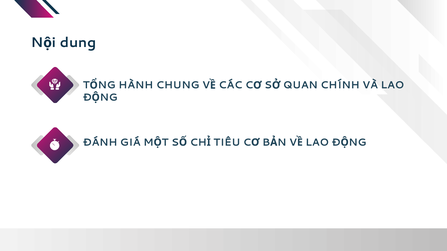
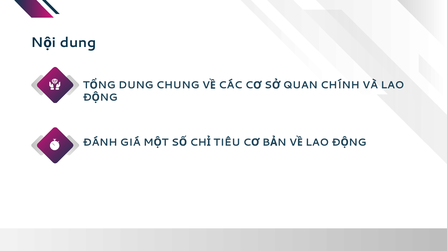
HÀNH: HÀNH -> DUNG (136, 85)
